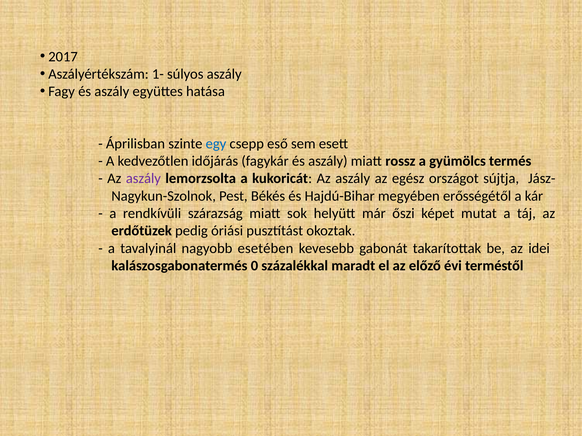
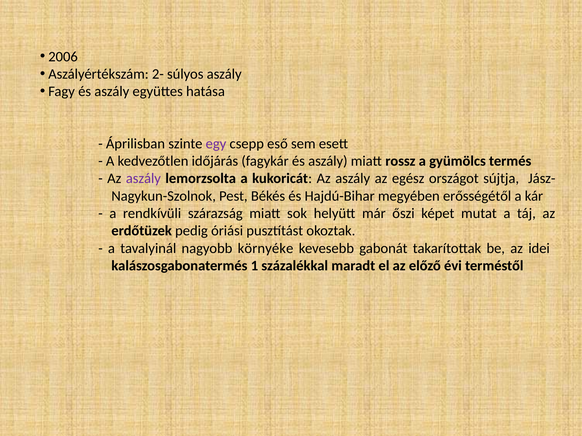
2017: 2017 -> 2006 (63, 57)
1-: 1- -> 2- (158, 74)
egy colour: blue -> purple (216, 144)
esetében: esetében -> környéke (266, 249)
0: 0 -> 1 (254, 266)
